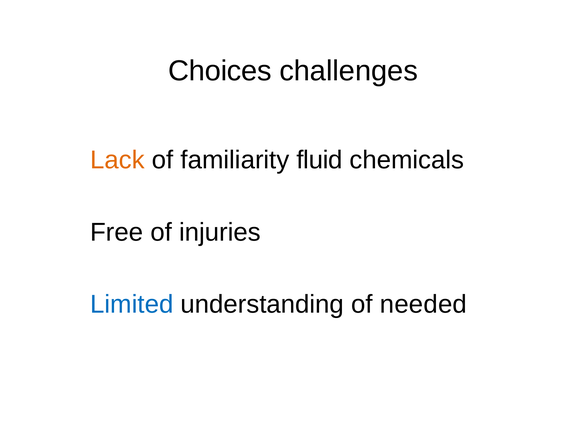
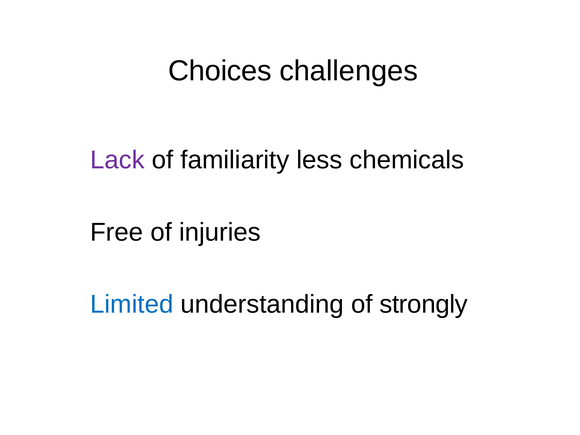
Lack colour: orange -> purple (117, 160)
fluid: fluid -> less (319, 160)
needed: needed -> strongly (424, 304)
